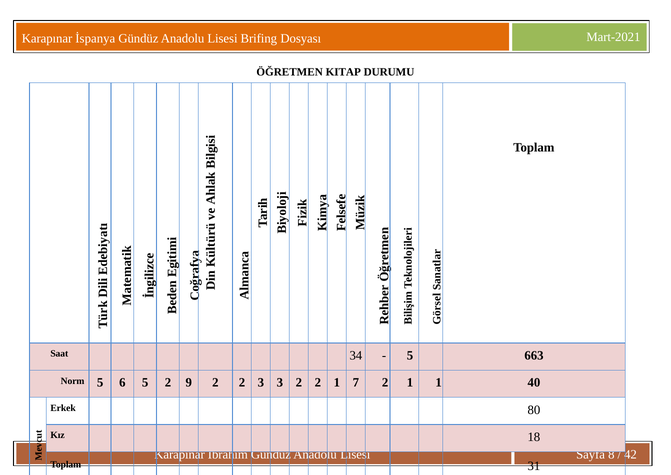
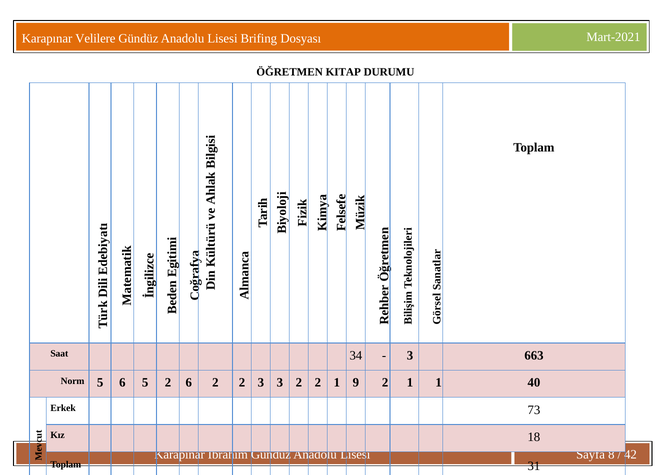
İspanya: İspanya -> Velilere (95, 39)
5: 5 -> 3 (410, 355)
2 9: 9 -> 6 (189, 382)
1 7: 7 -> 9 (356, 382)
80: 80 -> 73 (534, 409)
